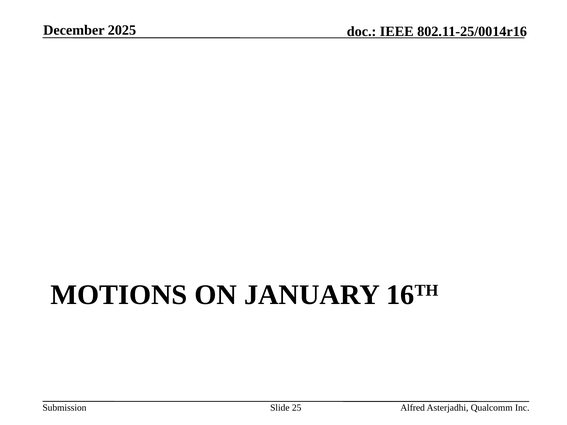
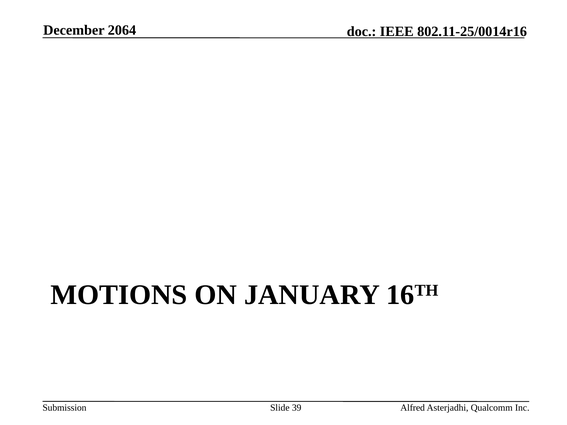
2025: 2025 -> 2064 (122, 30)
25: 25 -> 39 (297, 408)
